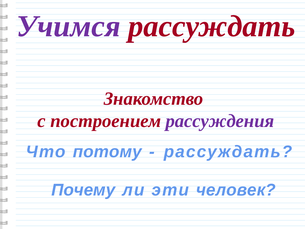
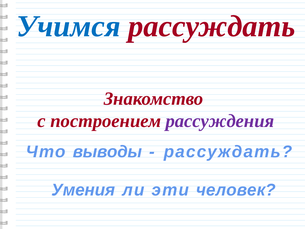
Учимся colour: purple -> blue (68, 26)
потому: потому -> выводы (107, 152)
Почему: Почему -> Умения (83, 190)
